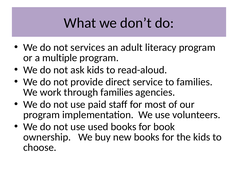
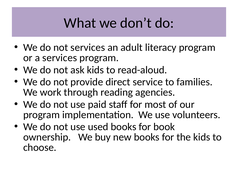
a multiple: multiple -> services (60, 58)
through families: families -> reading (117, 93)
